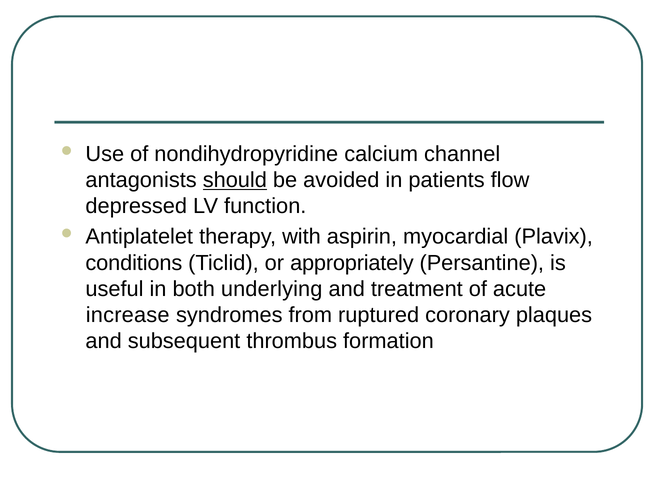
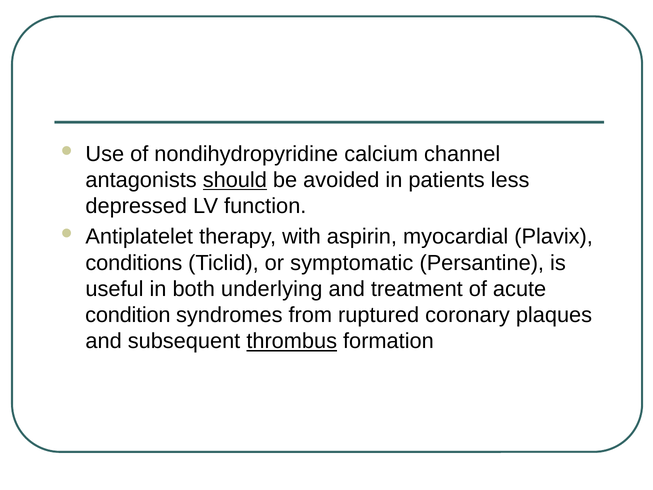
flow: flow -> less (510, 180)
appropriately: appropriately -> symptomatic (352, 263)
increase: increase -> condition (128, 315)
thrombus underline: none -> present (292, 341)
